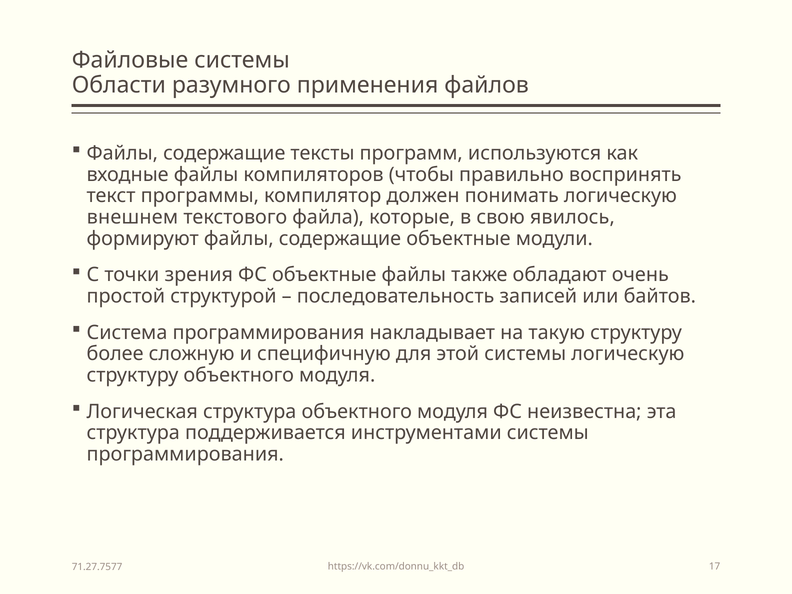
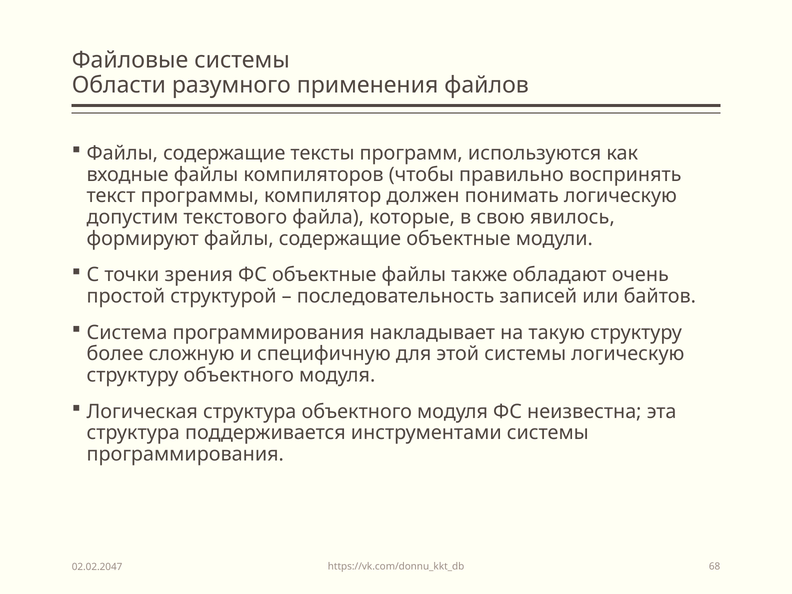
внешнем: внешнем -> допустим (133, 217)
17: 17 -> 68 (715, 566)
71.27.7577: 71.27.7577 -> 02.02.2047 (97, 567)
